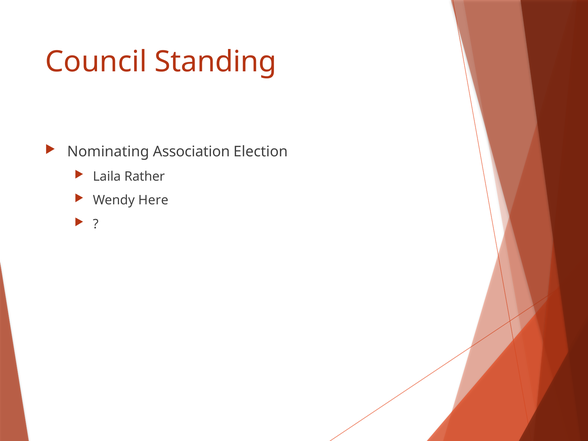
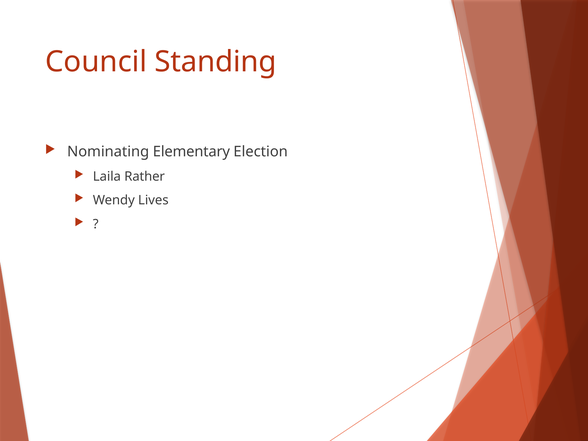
Association: Association -> Elementary (191, 152)
Here: Here -> Lives (153, 200)
